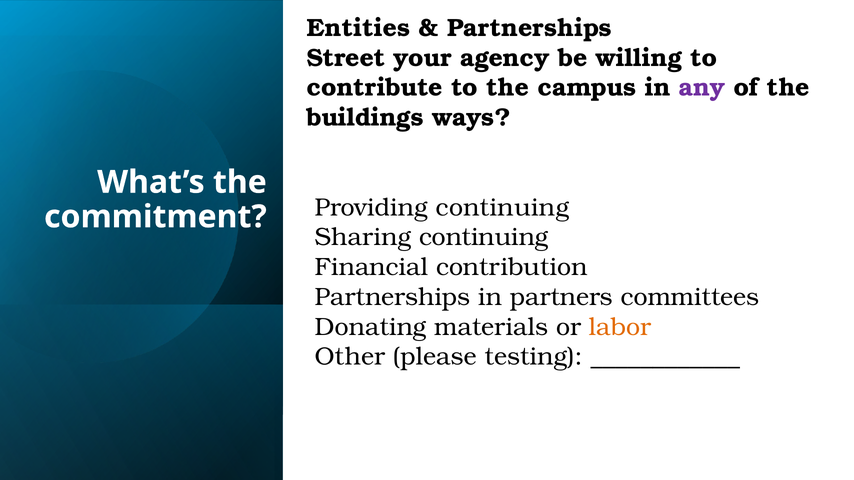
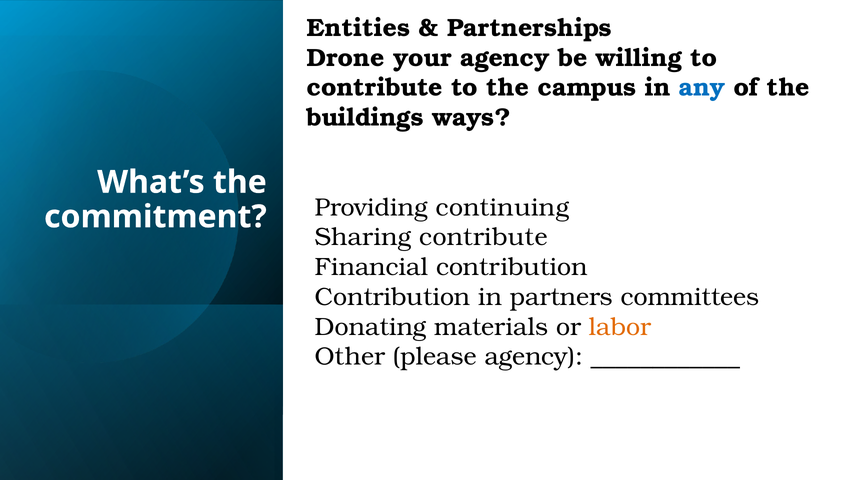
Street: Street -> Drone (346, 58)
any colour: purple -> blue (702, 88)
Sharing continuing: continuing -> contribute (483, 237)
Partnerships: Partnerships -> Contribution (393, 297)
please testing: testing -> agency (534, 357)
